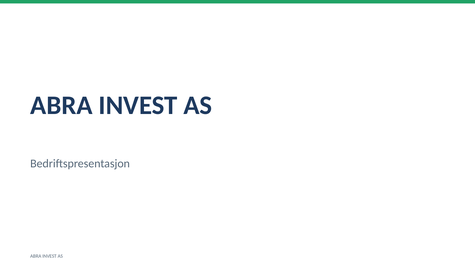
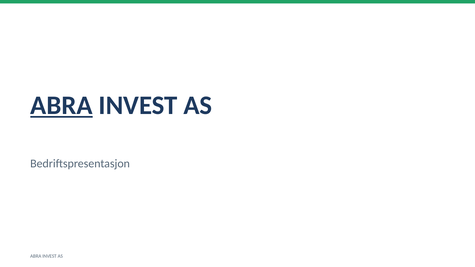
ABRA underline: none -> present (61, 105)
